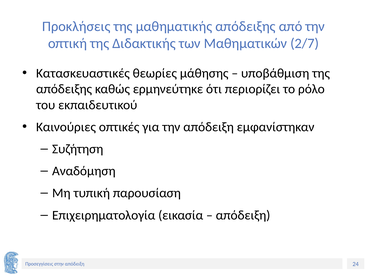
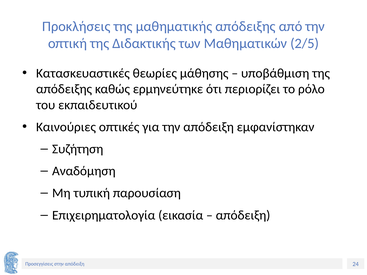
2/7: 2/7 -> 2/5 (305, 44)
